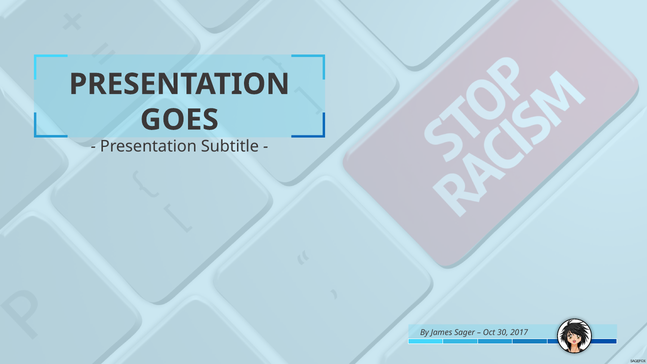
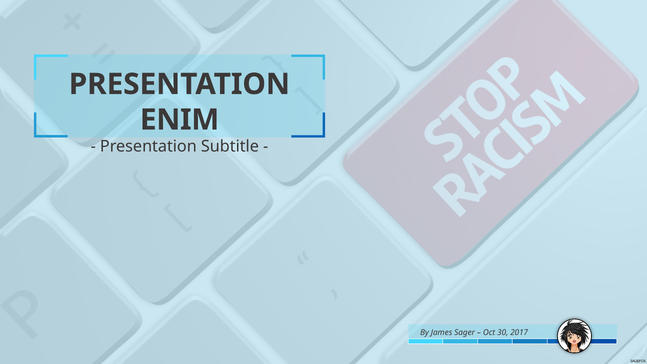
GOES: GOES -> ENIM (180, 120)
